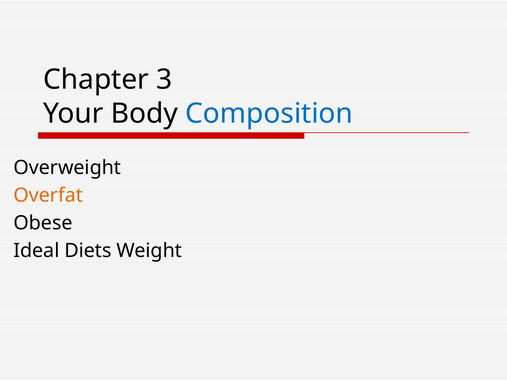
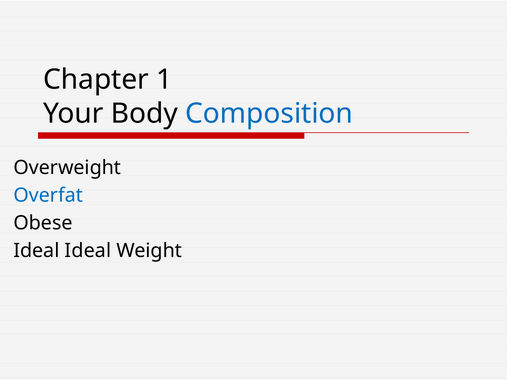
3: 3 -> 1 (164, 80)
Overfat colour: orange -> blue (48, 195)
Ideal Diets: Diets -> Ideal (88, 251)
